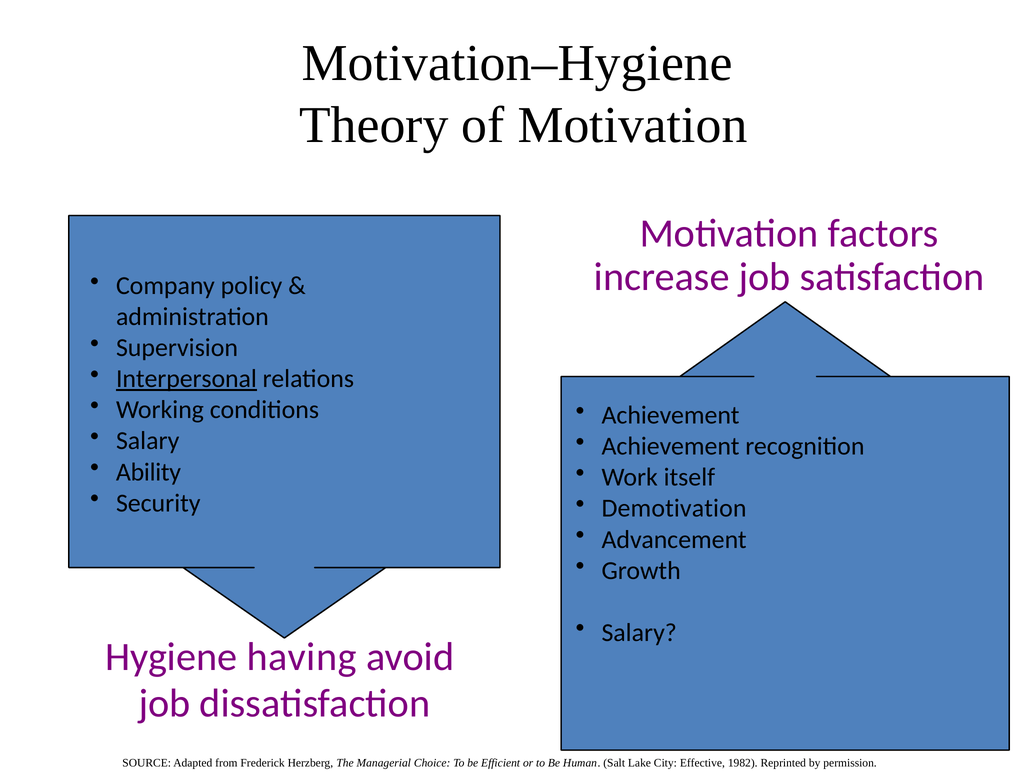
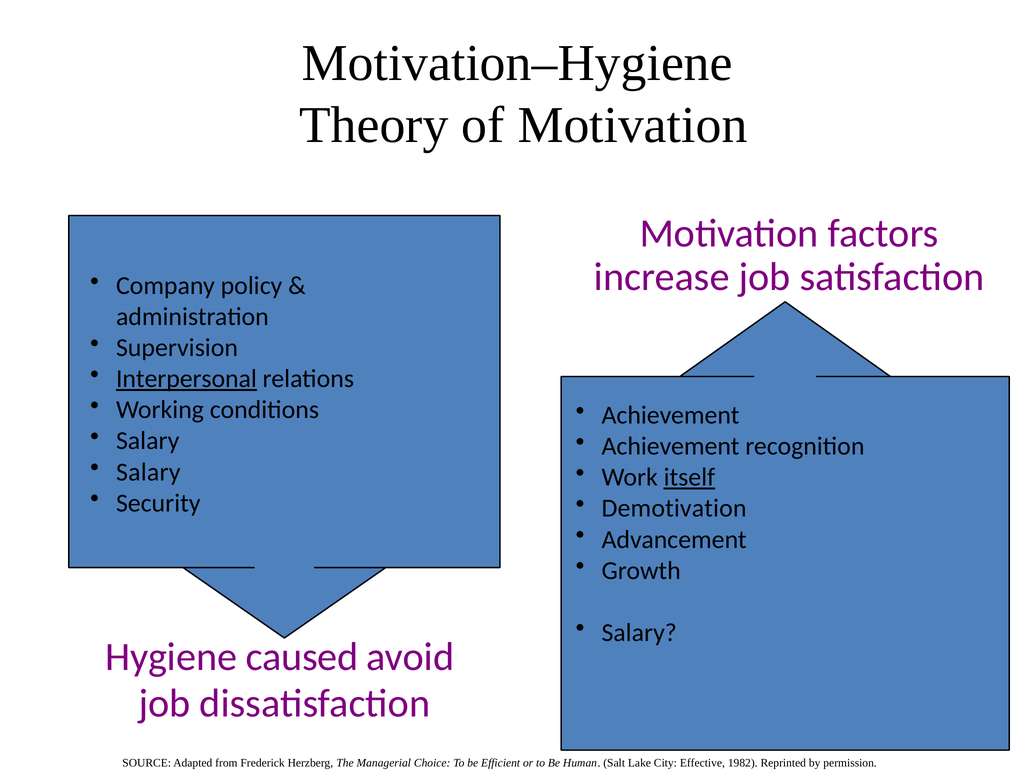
Ability: Ability -> Salary (148, 472)
itself underline: none -> present (689, 478)
having: having -> caused (302, 657)
